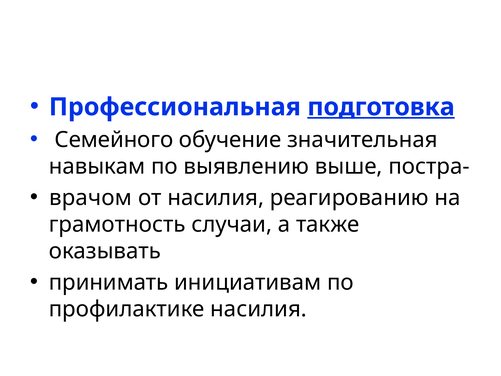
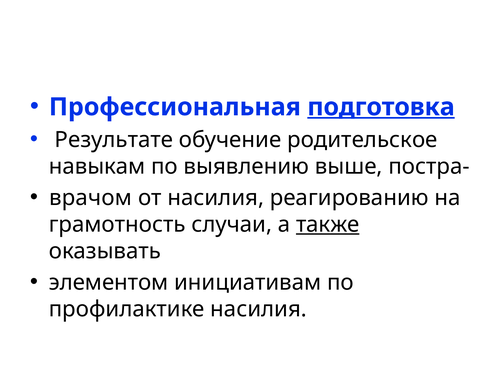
Семейного: Семейного -> Результате (114, 140)
значительная: значительная -> родительское (362, 140)
также underline: none -> present (328, 224)
принимать: принимать -> элементом (109, 282)
